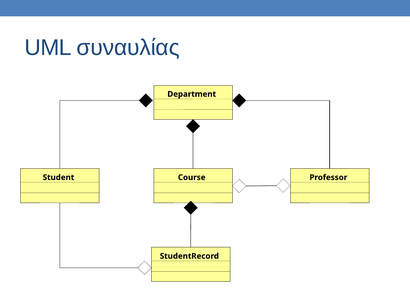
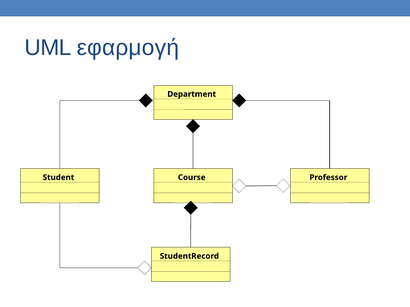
συναυλίας: συναυλίας -> εφαρμογή (128, 48)
